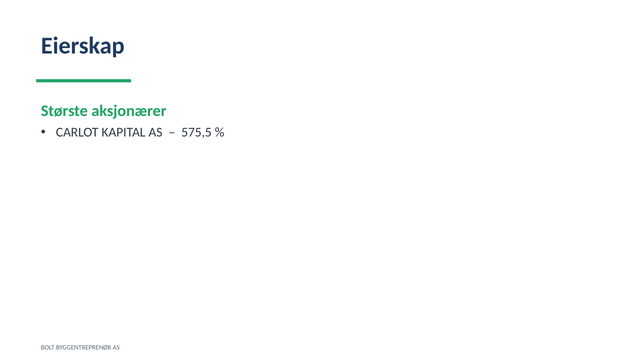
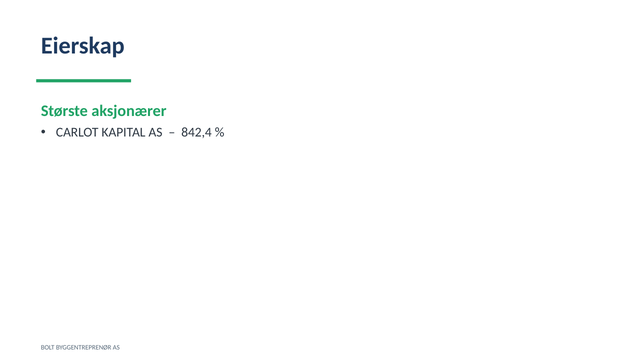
575,5: 575,5 -> 842,4 (197, 132)
